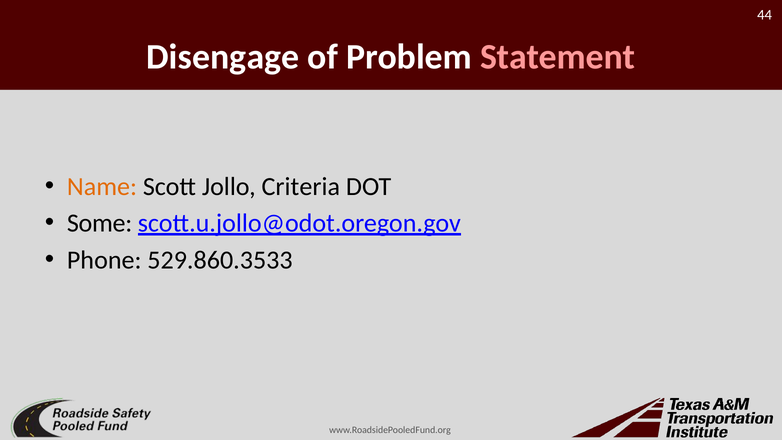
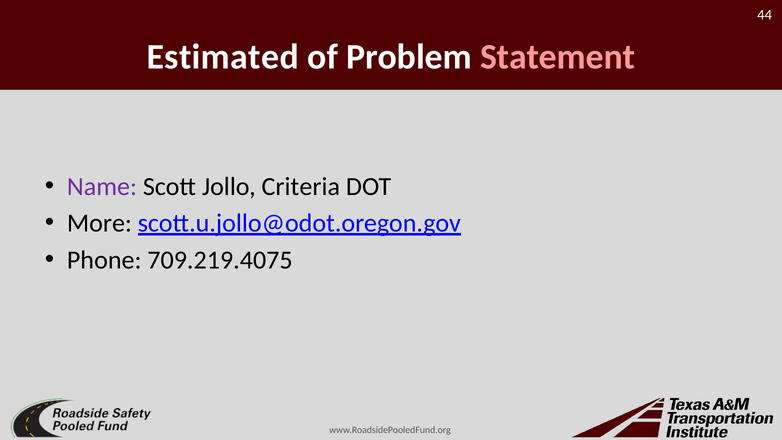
Disengage: Disengage -> Estimated (223, 57)
Name colour: orange -> purple (102, 186)
Some: Some -> More (99, 223)
529.860.3533: 529.860.3533 -> 709.219.4075 (220, 260)
